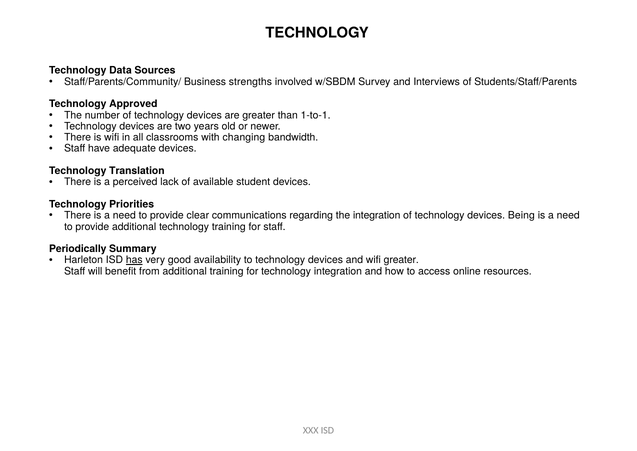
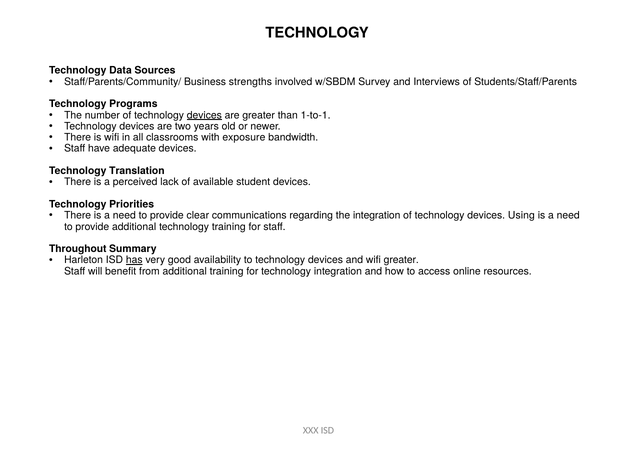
Approved: Approved -> Programs (133, 104)
devices underline: none -> present (204, 115)
changing: changing -> exposure (244, 137)
Being: Being -> Using (521, 216)
Periodically: Periodically -> Throughout (78, 249)
